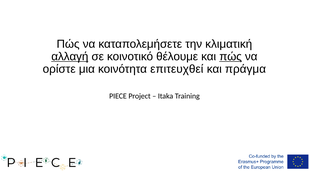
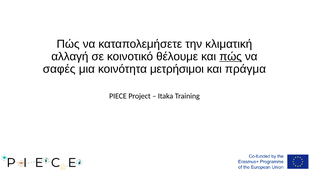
αλλαγή underline: present -> none (70, 56)
ορίστε: ορίστε -> σαφές (59, 69)
επιτευχθεί: επιτευχθεί -> μετρήσιμοι (177, 69)
